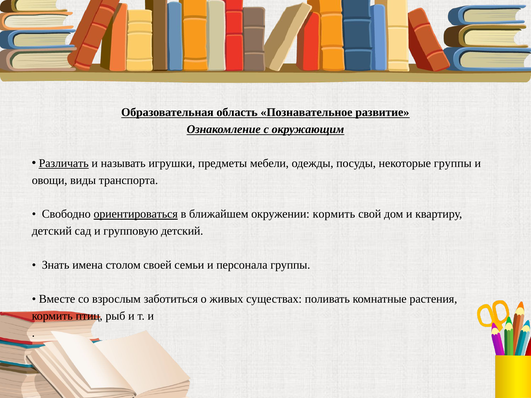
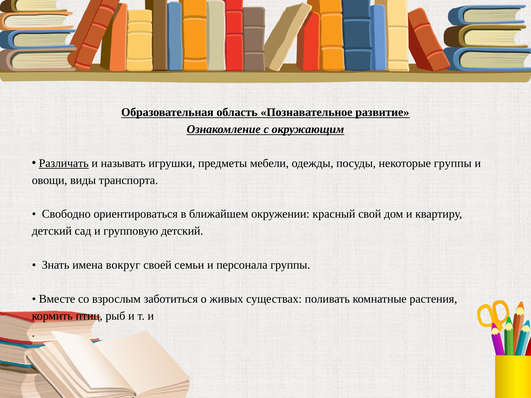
ориентироваться underline: present -> none (136, 214)
окружении кормить: кормить -> красный (334, 214)
столом: столом -> вокруг (123, 265)
